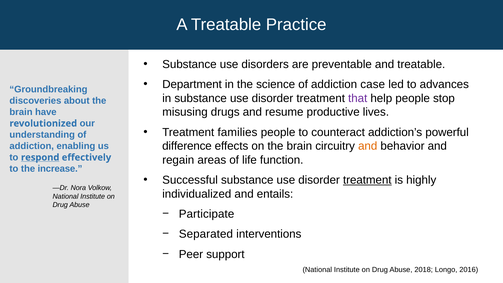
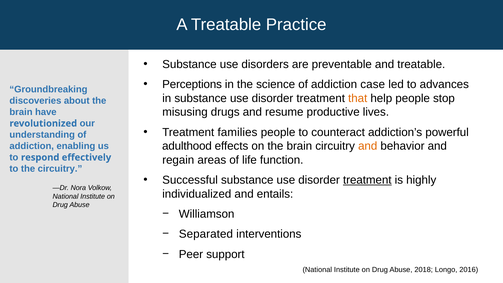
Department: Department -> Perceptions (192, 84)
that colour: purple -> orange (358, 98)
difference: difference -> adulthood (187, 146)
respond underline: present -> none (40, 157)
the increase: increase -> circuitry (60, 169)
Participate: Participate -> Williamson (207, 214)
